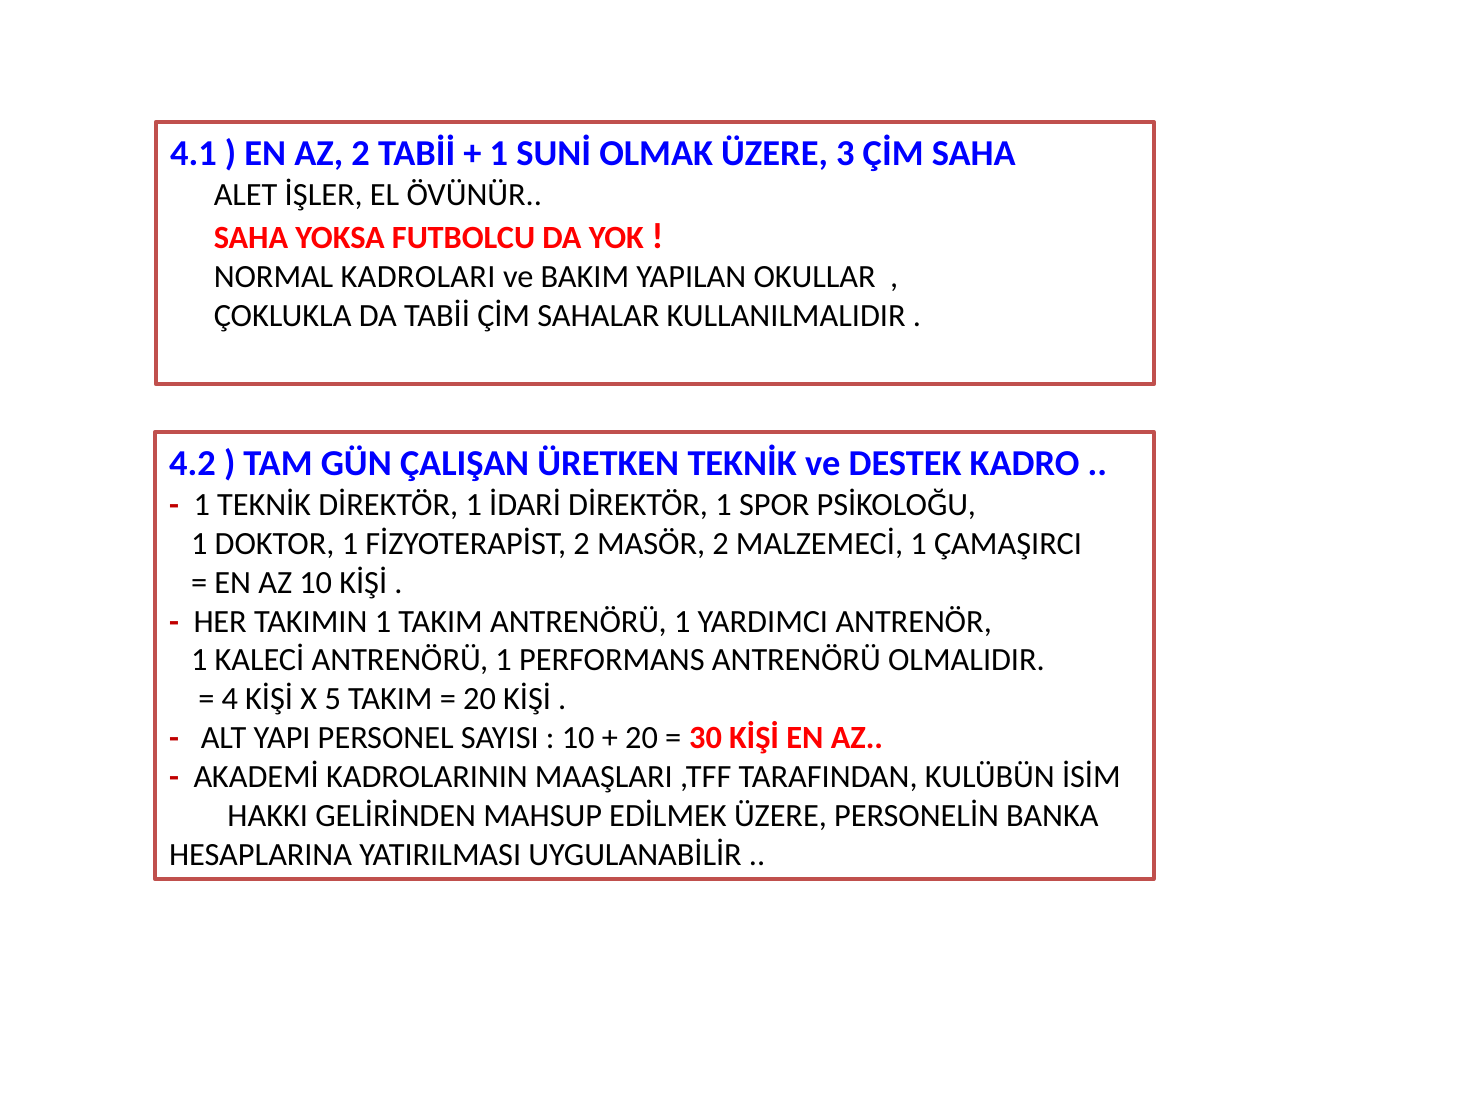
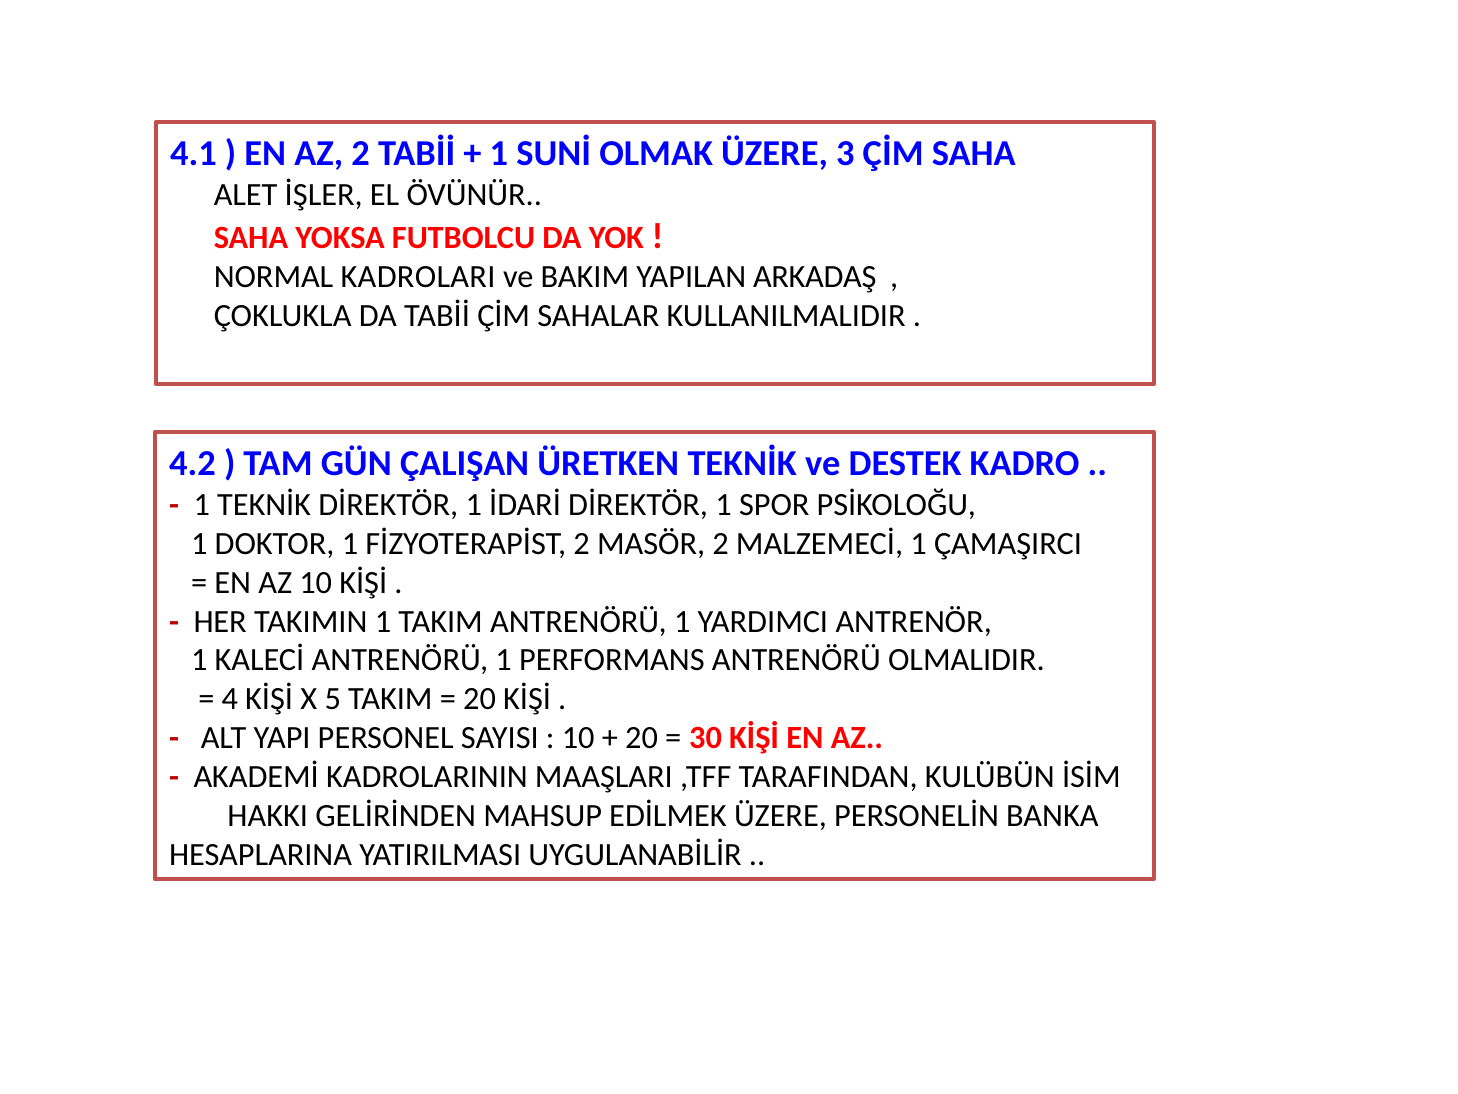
OKULLAR: OKULLAR -> ARKADAŞ (815, 277)
